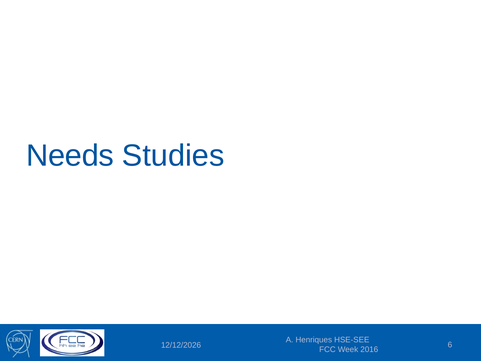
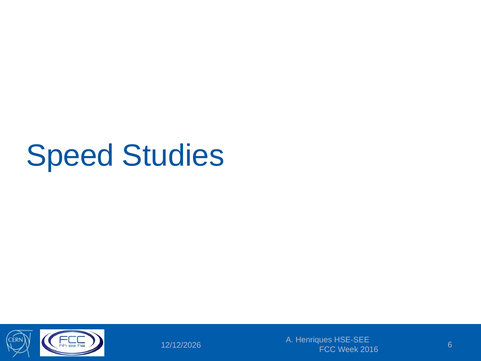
Needs: Needs -> Speed (70, 155)
